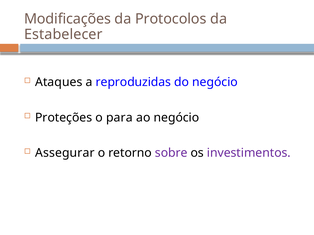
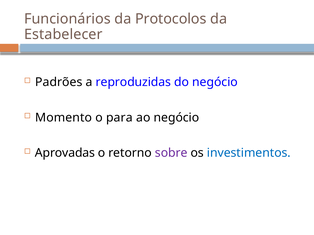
Modificações: Modificações -> Funcionários (67, 19)
Ataques: Ataques -> Padrões (59, 82)
Proteções: Proteções -> Momento (64, 118)
Assegurar: Assegurar -> Aprovadas (65, 153)
investimentos colour: purple -> blue (249, 153)
